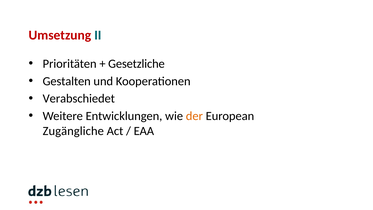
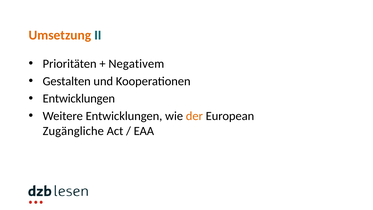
Umsetzung colour: red -> orange (60, 35)
Gesetzliche: Gesetzliche -> Negativem (136, 64)
Verabschiedet: Verabschiedet -> Entwicklungen (79, 99)
